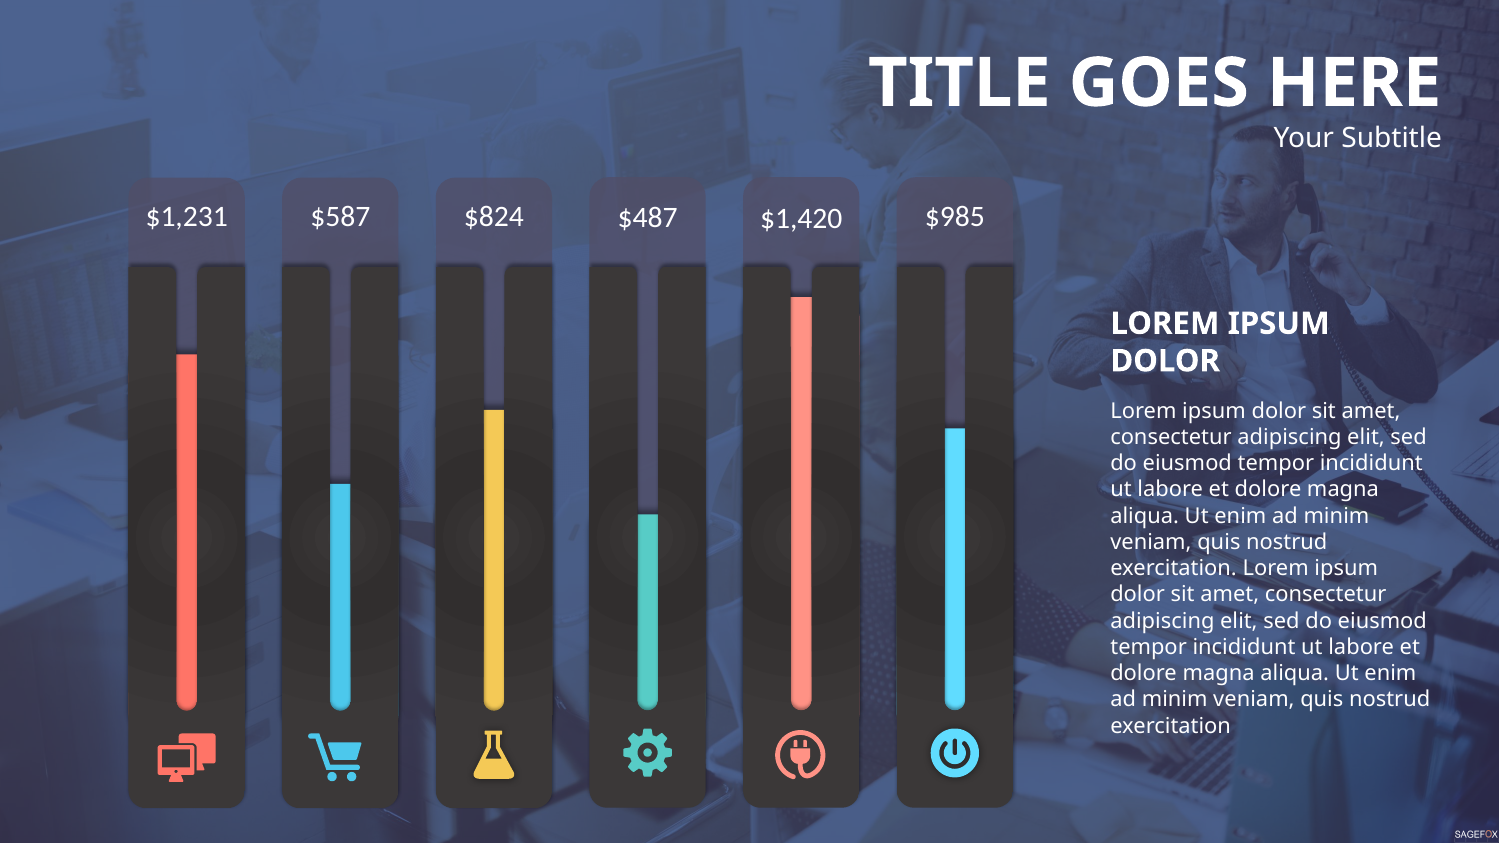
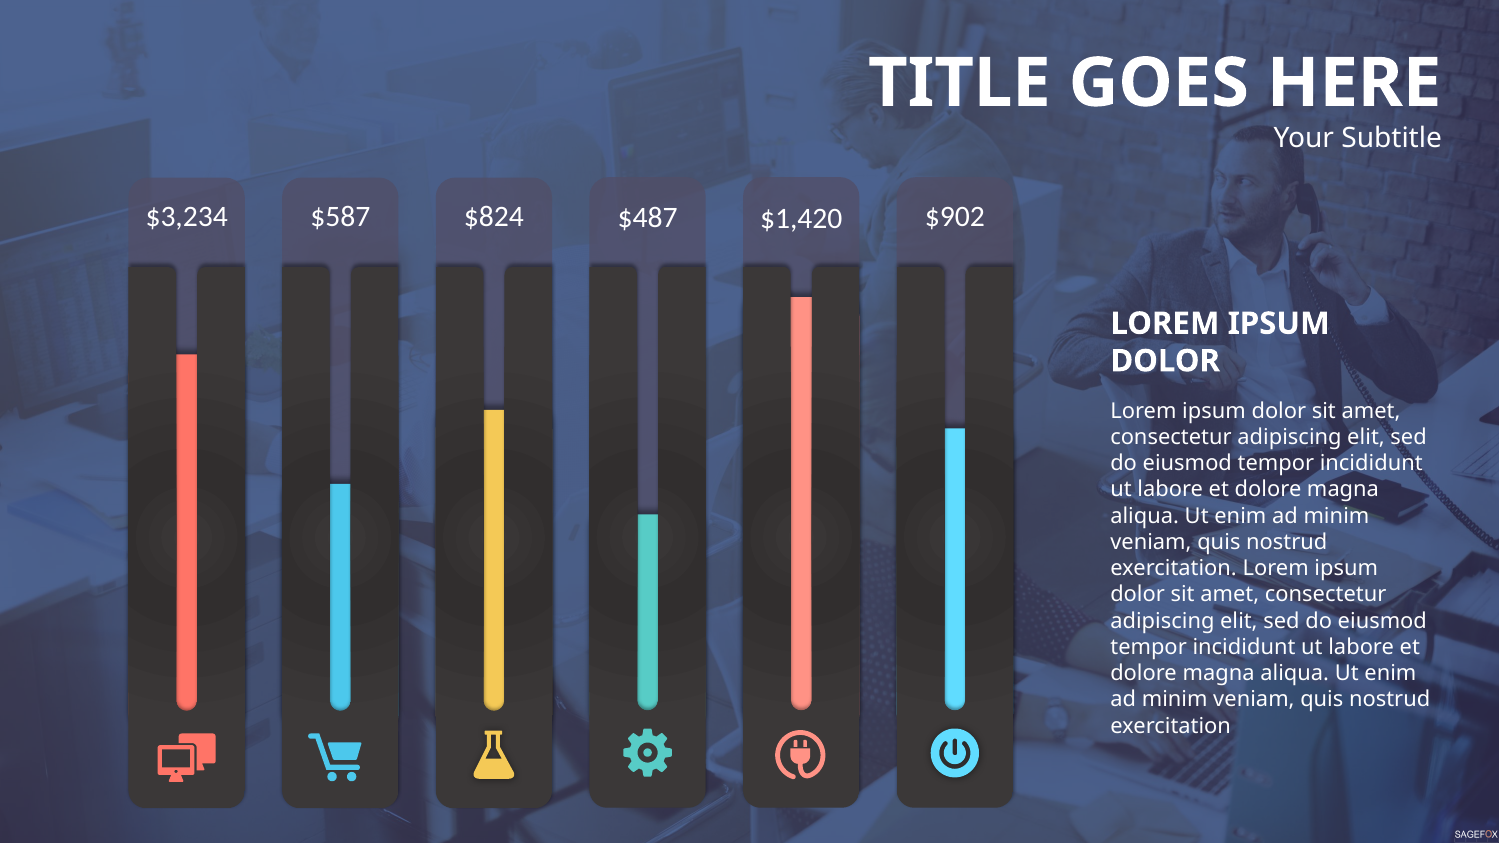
$1,231: $1,231 -> $3,234 (187, 217)
$985: $985 -> $902 (955, 217)
